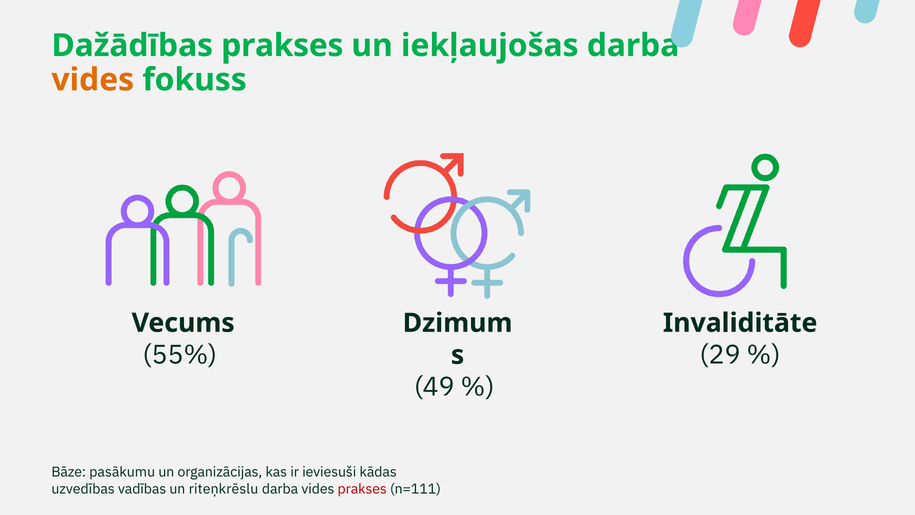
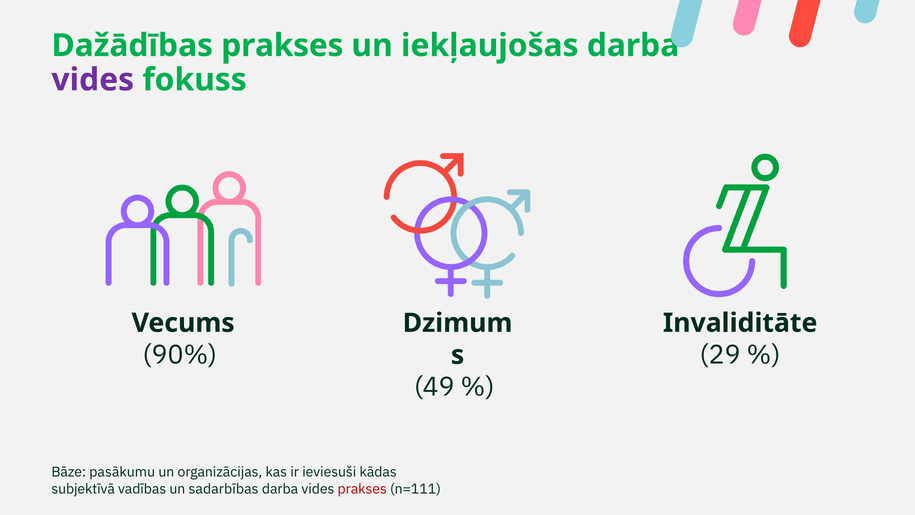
vides colour: orange -> purple (93, 80)
55%: 55% -> 90% (180, 355)
uzvedības: uzvedības -> subjektīvā (83, 489)
riteņkrēslu: riteņkrēslu -> sadarbības (224, 489)
